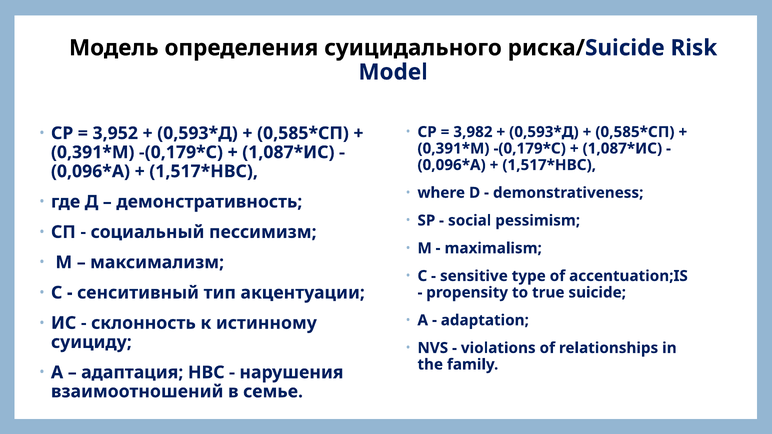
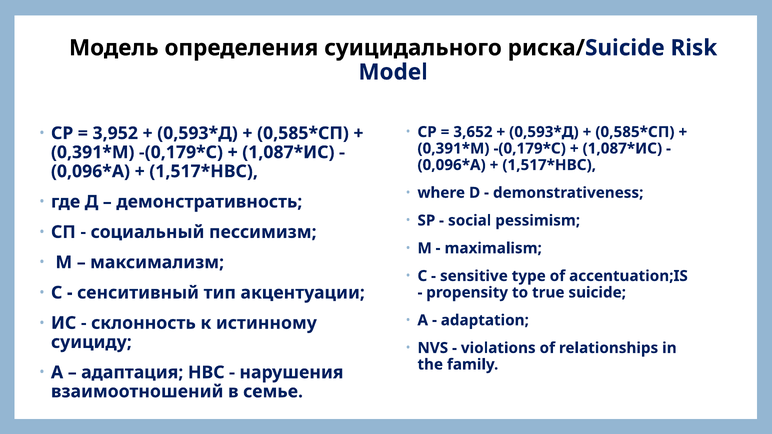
3,982: 3,982 -> 3,652 (473, 132)
